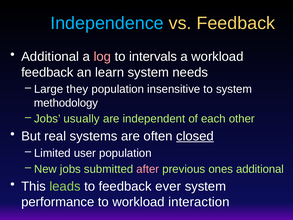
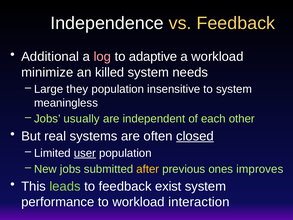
Independence colour: light blue -> white (107, 23)
intervals: intervals -> adaptive (153, 57)
feedback: feedback -> minimize (47, 72)
learn: learn -> killed (110, 72)
methodology: methodology -> meaningless (66, 103)
user underline: none -> present (85, 153)
after colour: pink -> yellow (148, 169)
ones additional: additional -> improves (260, 169)
ever: ever -> exist (168, 186)
